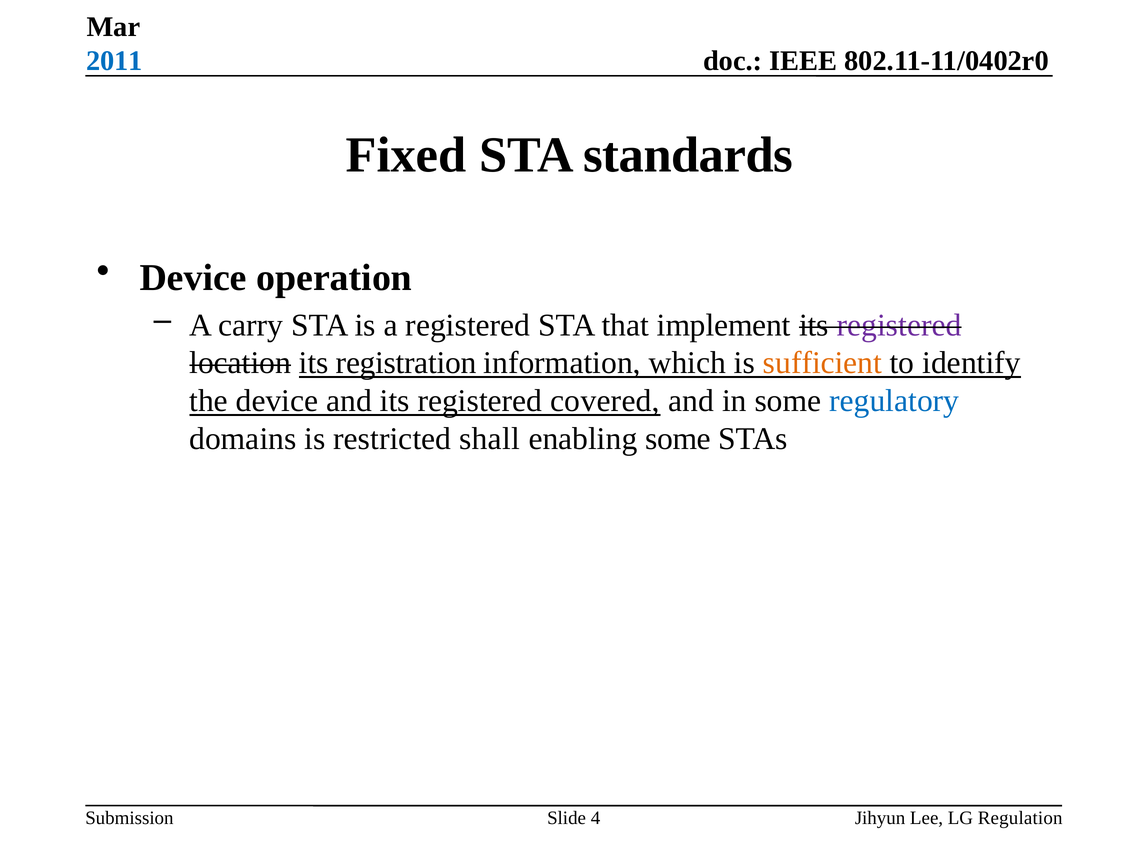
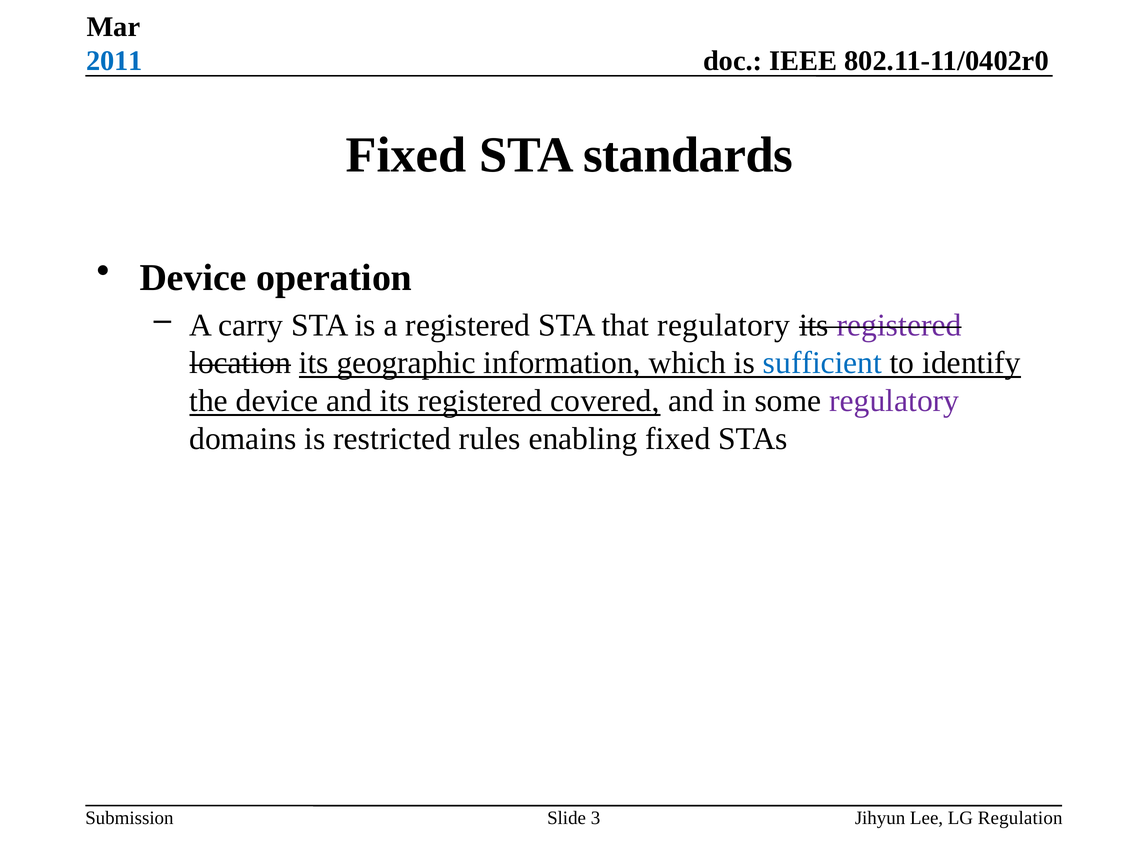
that implement: implement -> regulatory (724, 325)
registration: registration -> geographic (406, 363)
sufficient colour: orange -> blue (822, 363)
regulatory colour: blue -> purple (894, 401)
shall: shall -> rules (490, 439)
enabling some: some -> fixed (678, 439)
4: 4 -> 3 (596, 819)
